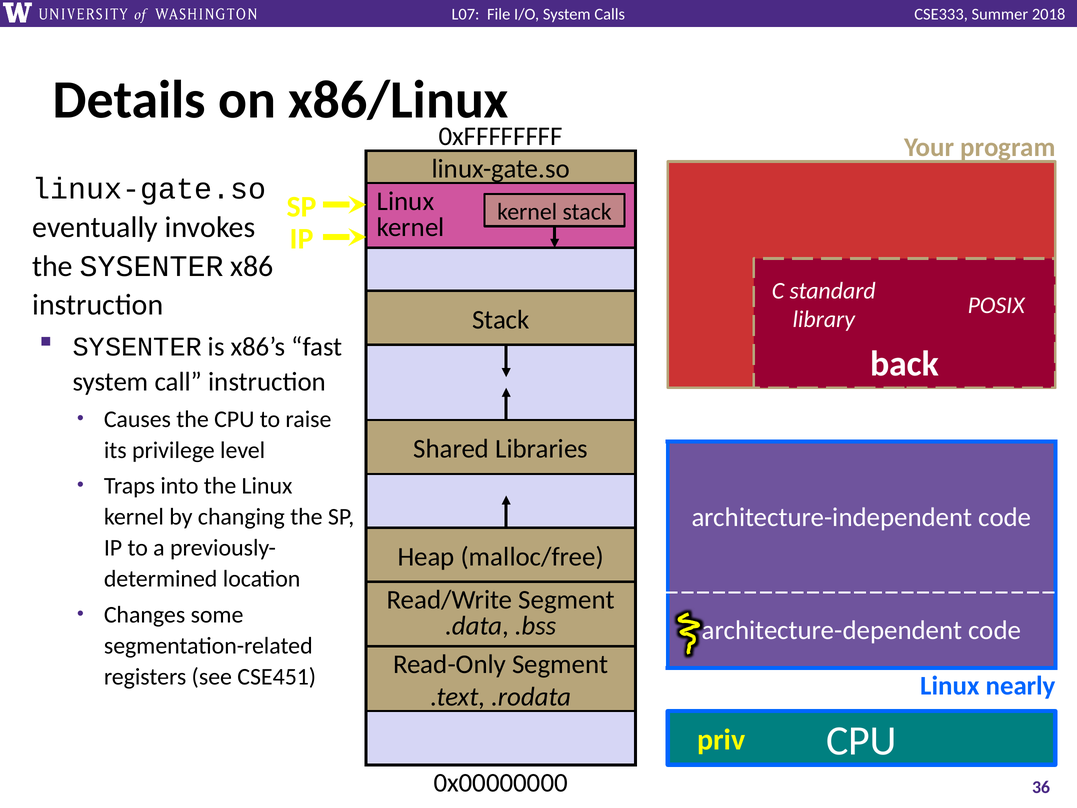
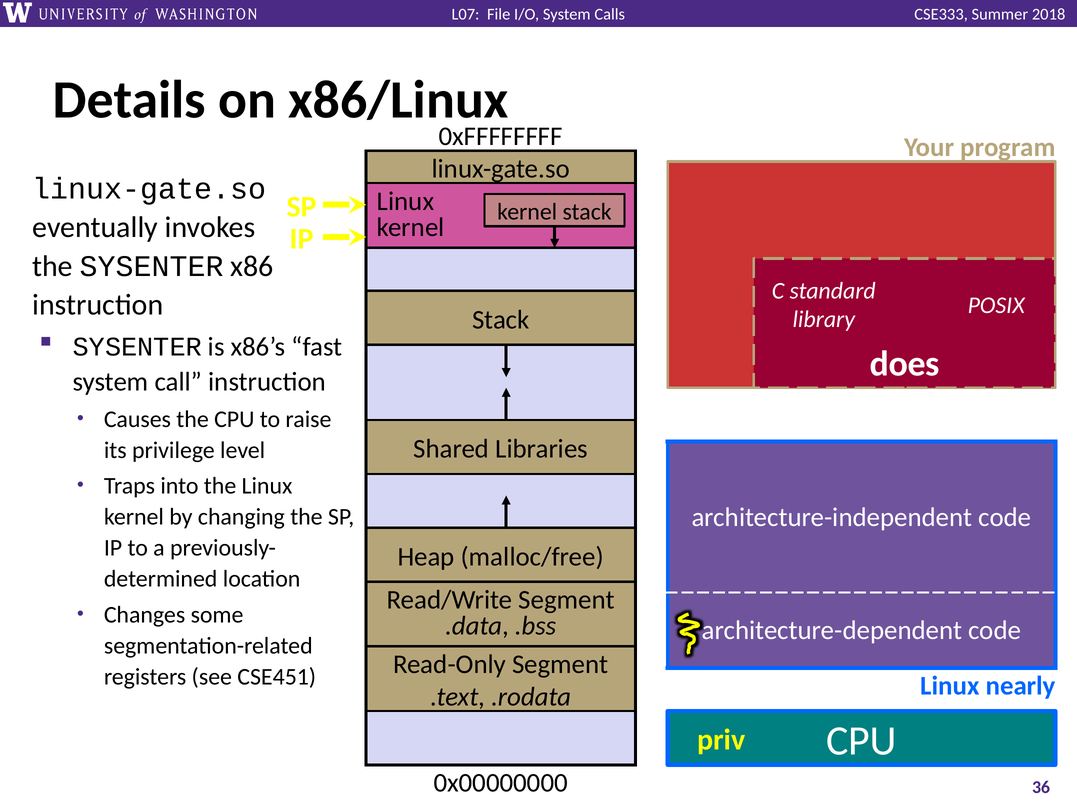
back: back -> does (905, 364)
